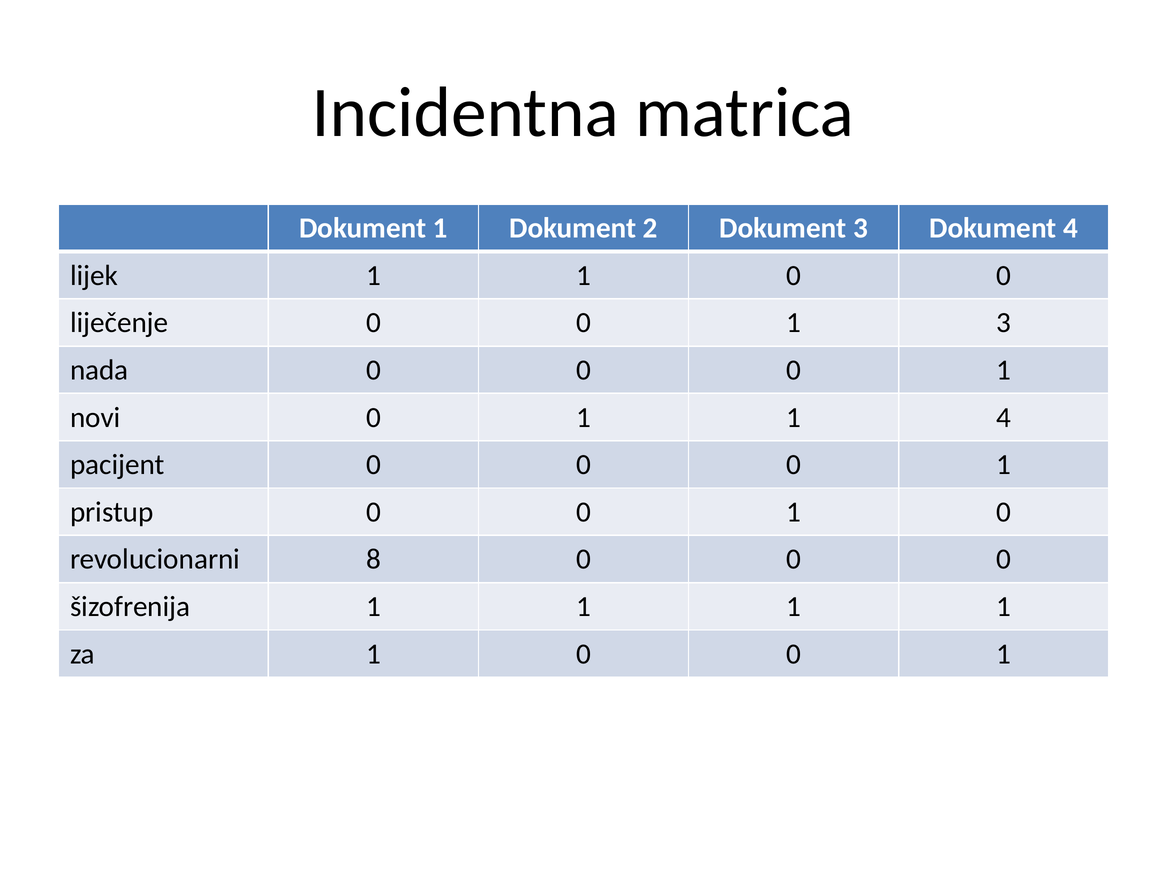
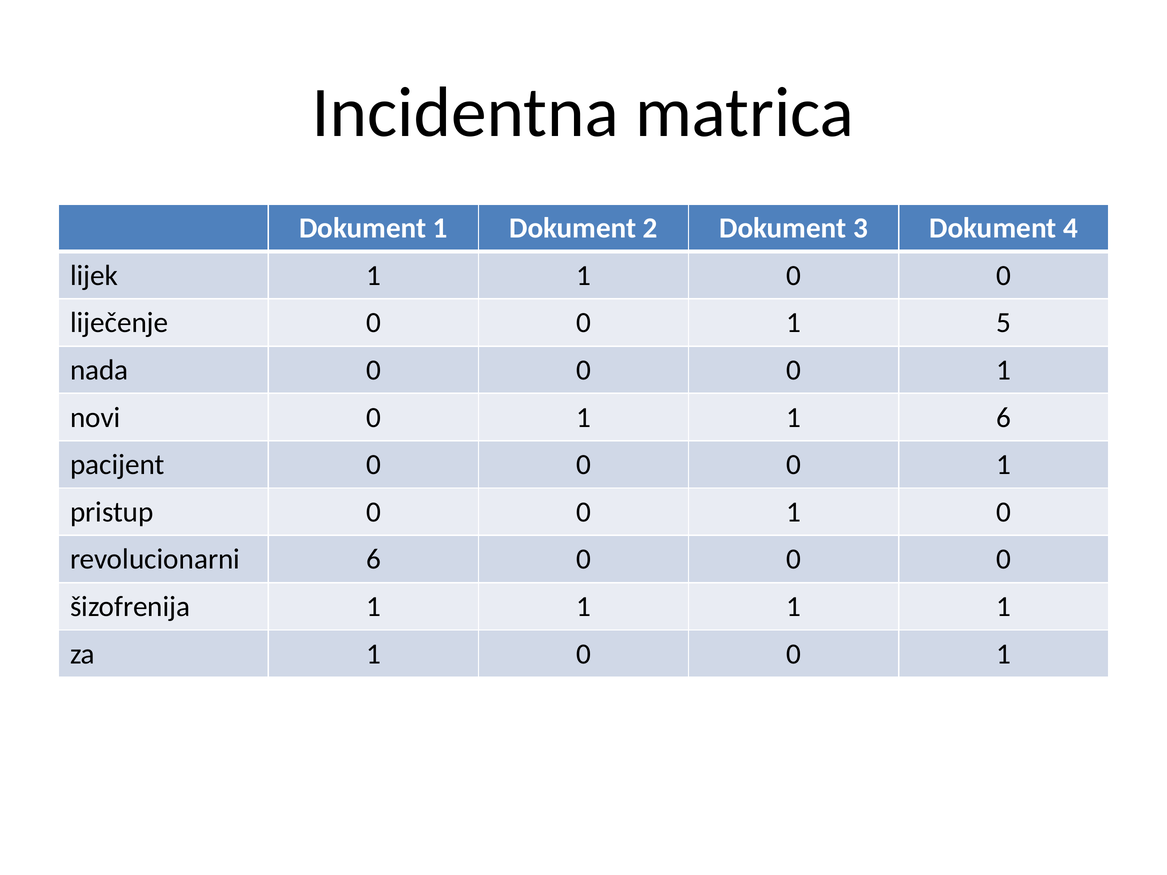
1 3: 3 -> 5 (1004, 323)
1 4: 4 -> 6 (1004, 418)
revolucionarni 8: 8 -> 6 (373, 559)
